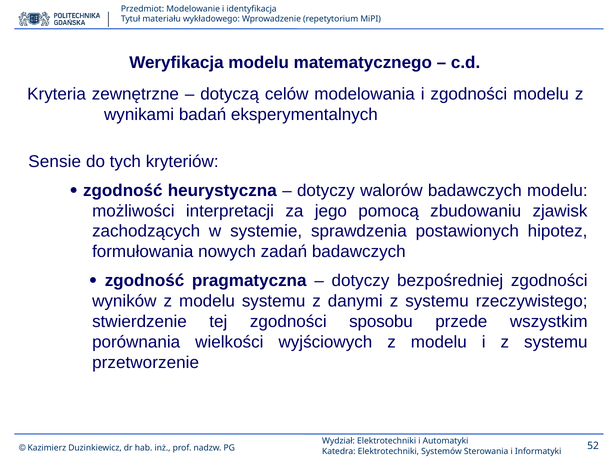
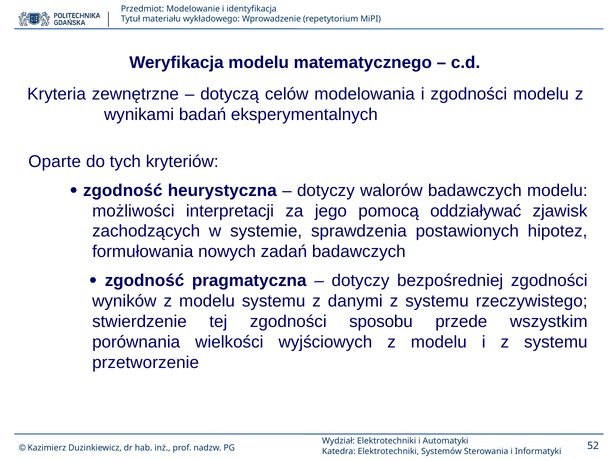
Sensie: Sensie -> Oparte (55, 161)
zbudowaniu: zbudowaniu -> oddziaływać (476, 211)
